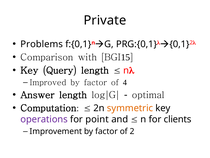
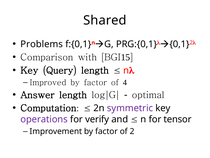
Private: Private -> Shared (105, 20)
symmetric colour: orange -> purple (130, 108)
point: point -> verify (97, 119)
clients: clients -> tensor (178, 119)
